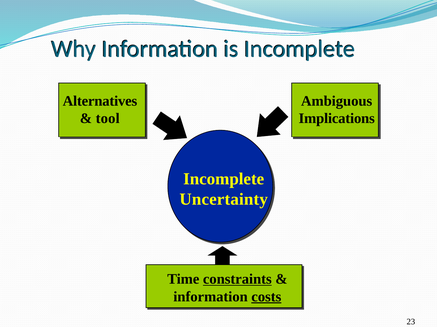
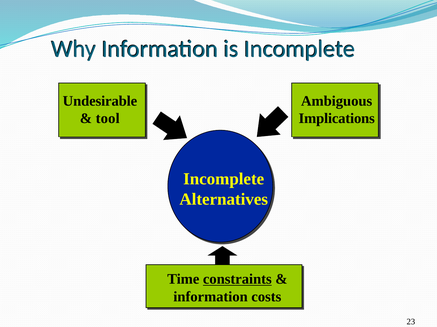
Alternatives: Alternatives -> Undesirable (100, 101)
Uncertainty: Uncertainty -> Alternatives (224, 200)
costs underline: present -> none (266, 297)
